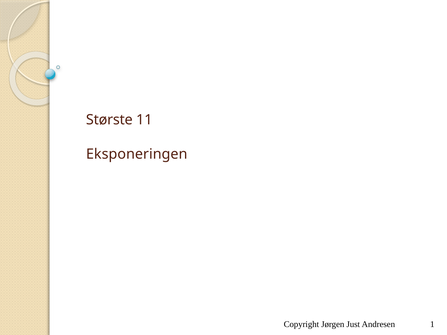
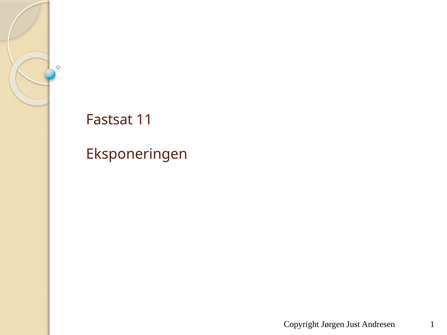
Største: Største -> Fastsat (109, 120)
